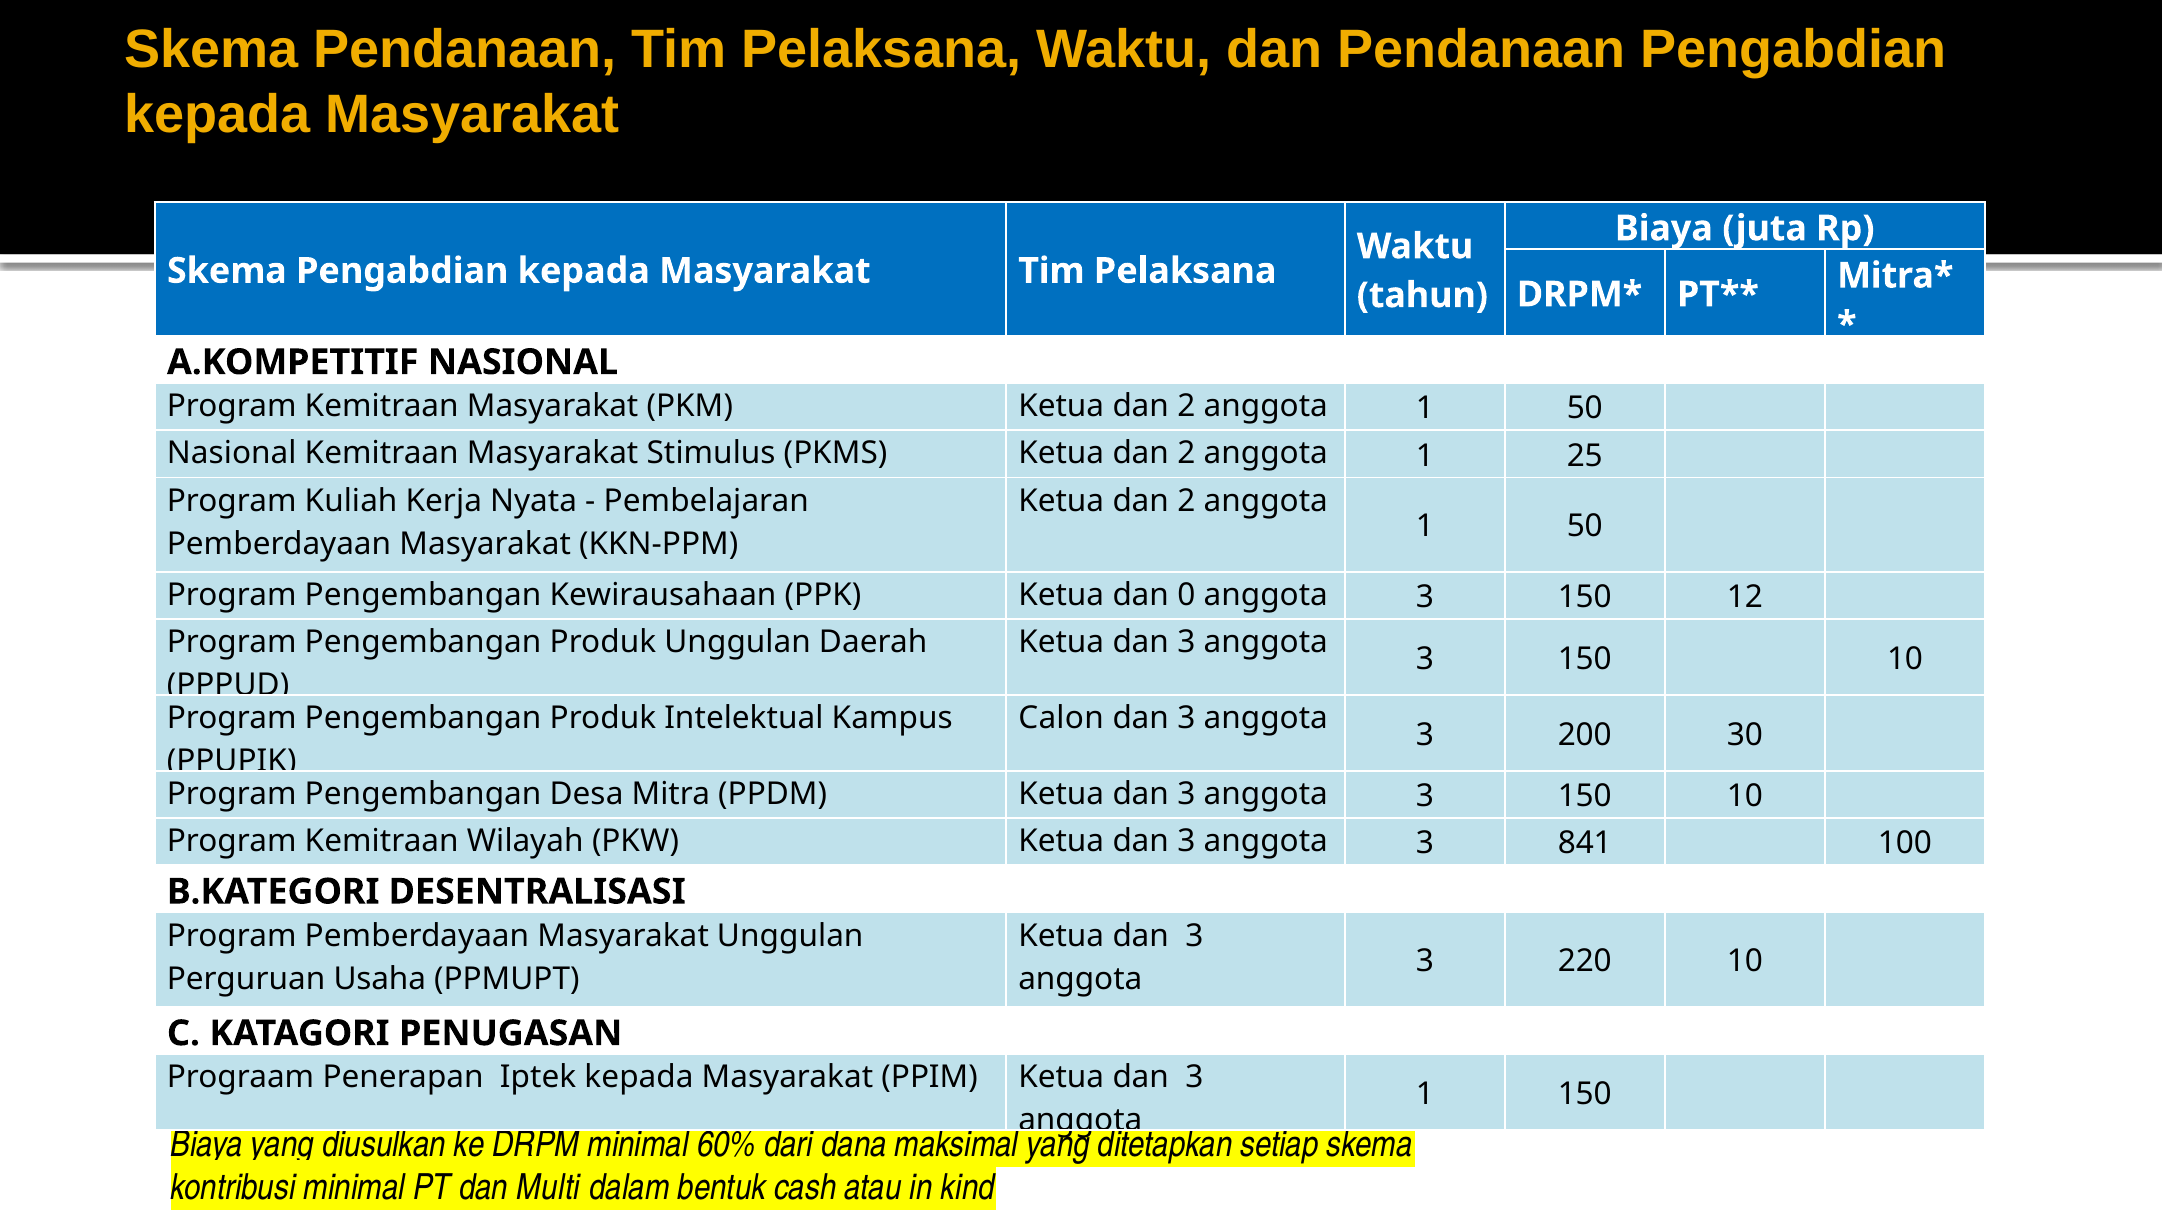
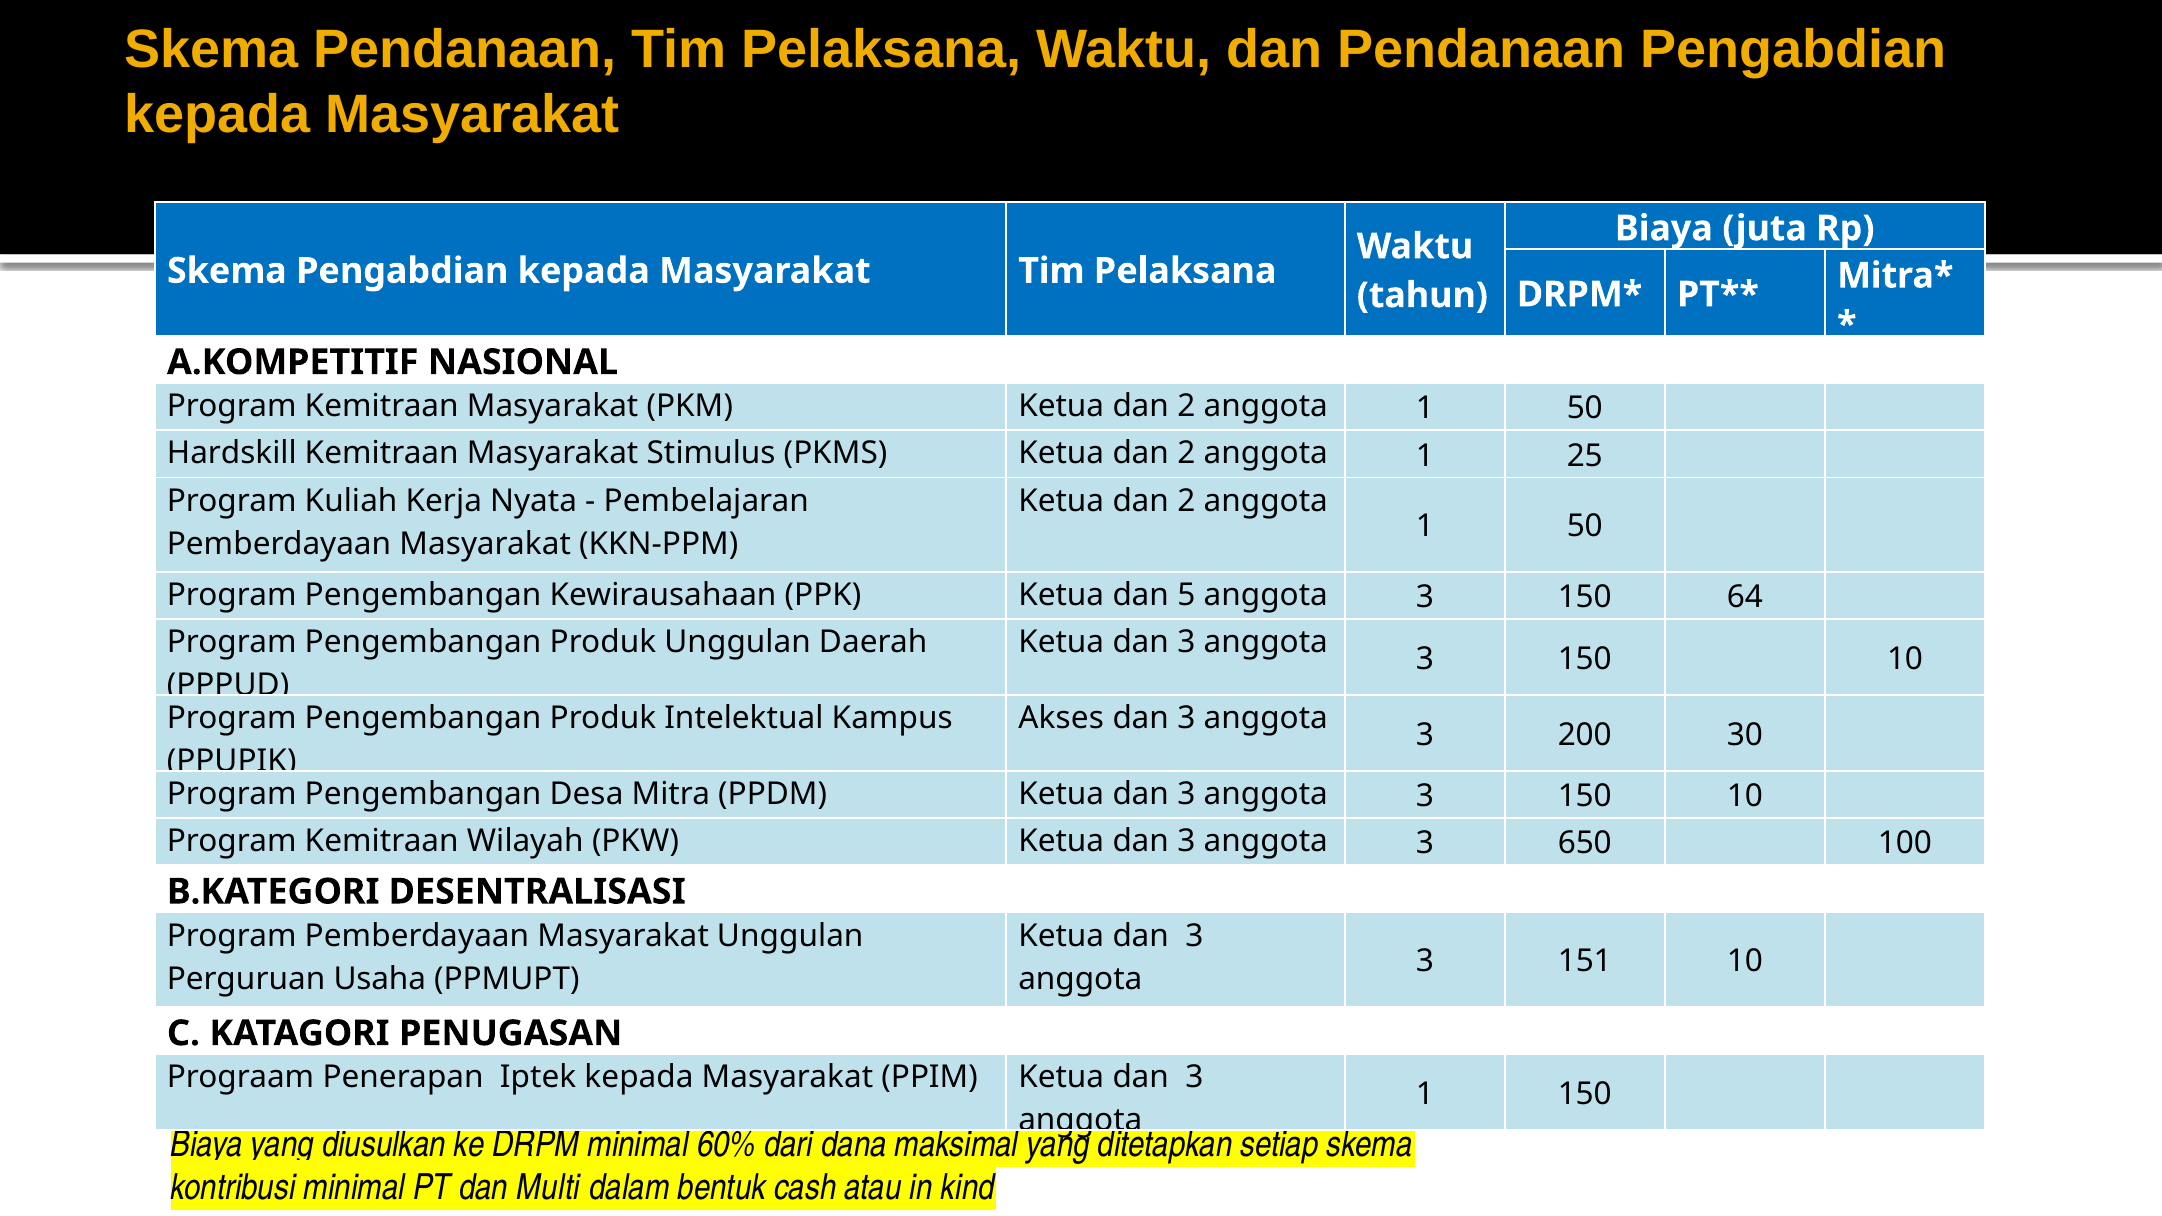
Nasional: Nasional -> Hardskill (232, 454)
0: 0 -> 5 (1186, 595)
12: 12 -> 64 (1745, 597)
Calon: Calon -> Akses (1061, 718)
841: 841 -> 650 (1585, 843)
220: 220 -> 151 (1585, 962)
